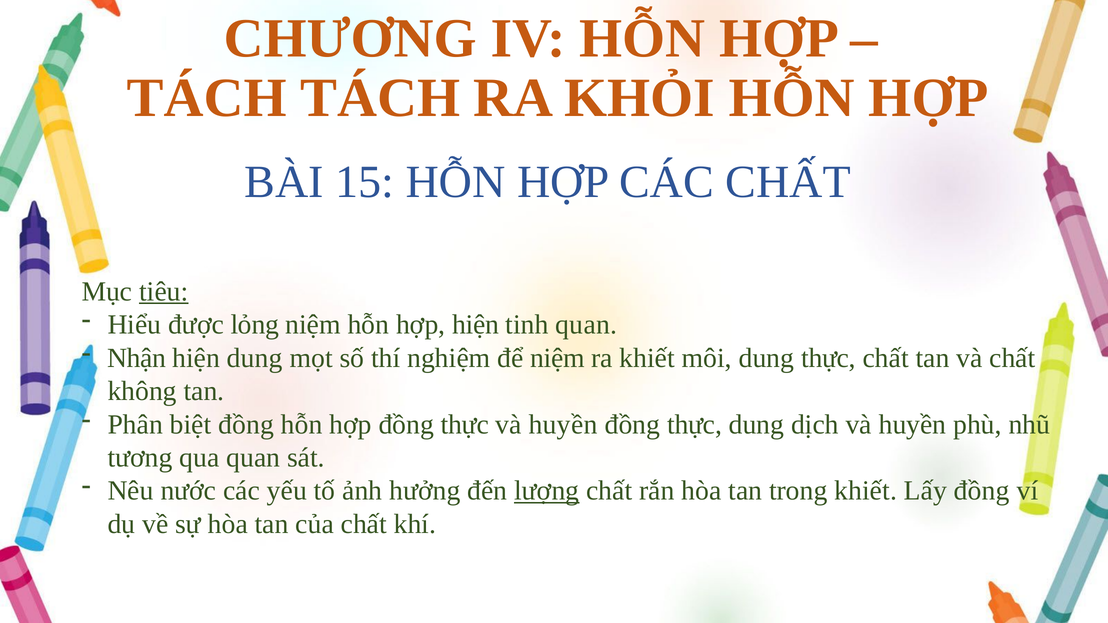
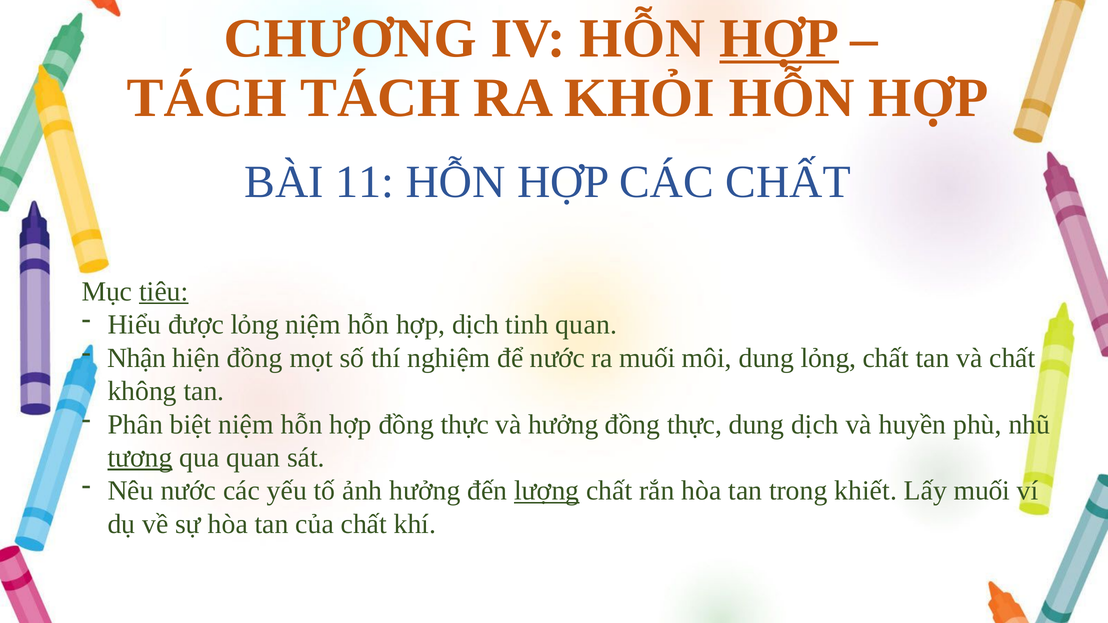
HỢP underline: none -> present (779, 38)
15: 15 -> 11 (365, 182)
hợp hiện: hiện -> dịch (476, 325)
hiện dung: dung -> đồng (255, 358)
để niệm: niệm -> nước (557, 358)
ra khiết: khiết -> muối (647, 358)
dung thực: thực -> lỏng (829, 358)
biệt đồng: đồng -> niệm (246, 425)
huyền: huyền -> hưởng (563, 425)
tương underline: none -> present (140, 458)
Lấy đồng: đồng -> muối (982, 491)
